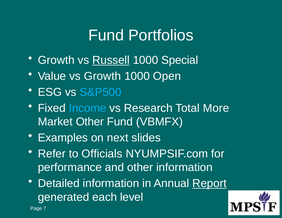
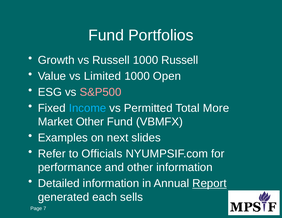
Russell underline: present -> none (111, 60)
1000 Special: Special -> Russell (180, 60)
vs Growth: Growth -> Limited (102, 76)
S&P500 colour: light blue -> pink (101, 92)
Research: Research -> Permitted (148, 108)
level: level -> sells (132, 197)
